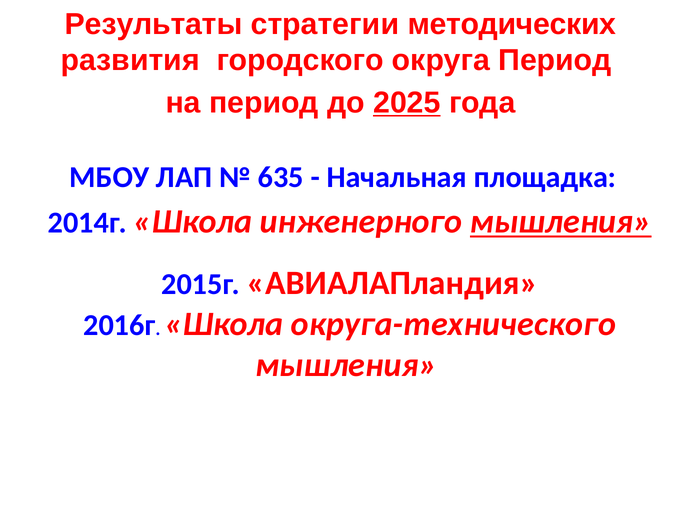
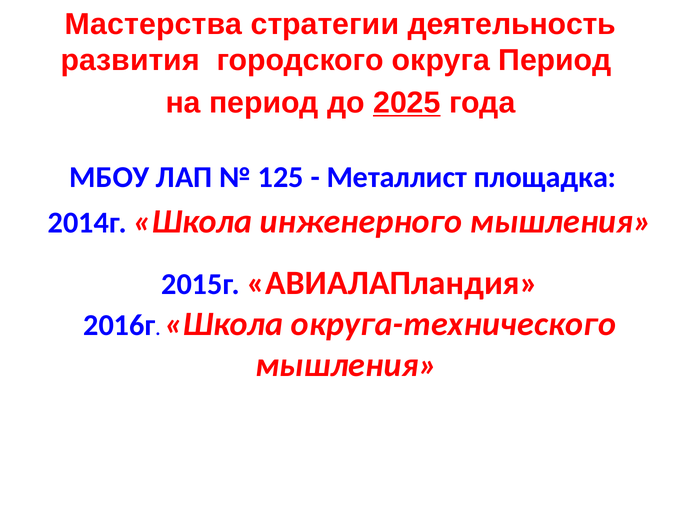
Результаты: Результаты -> Мастерства (154, 24)
методических: методических -> деятельность (512, 24)
635: 635 -> 125 (281, 177)
Начальная: Начальная -> Металлист (397, 177)
мышления underline: present -> none (561, 222)
